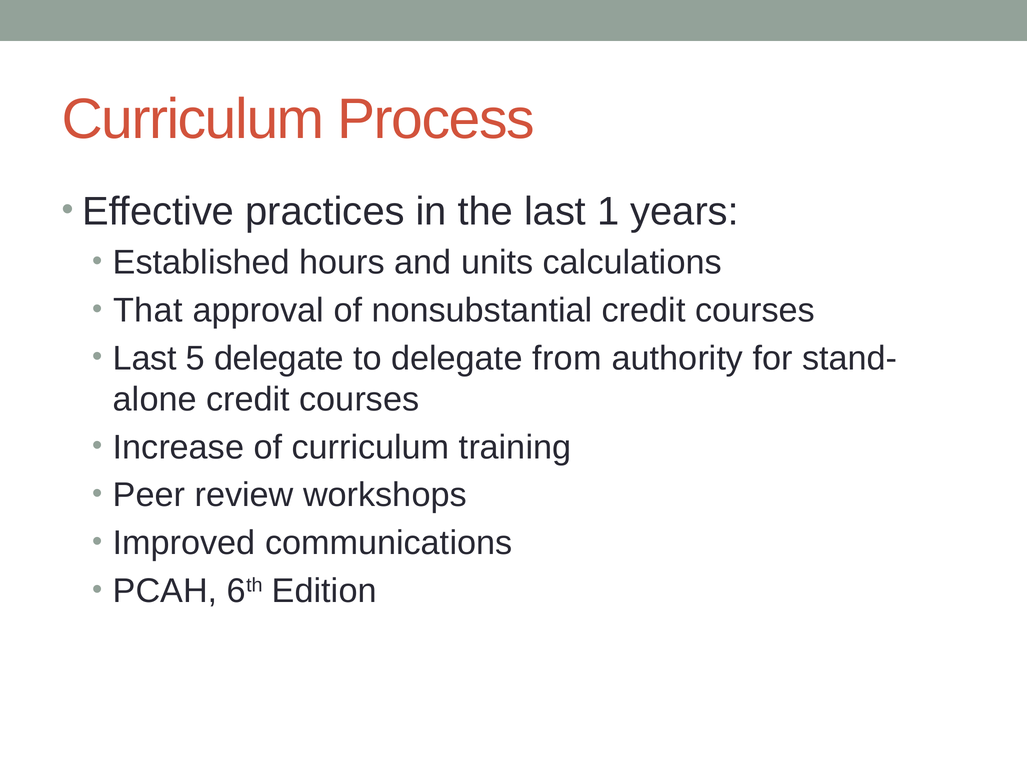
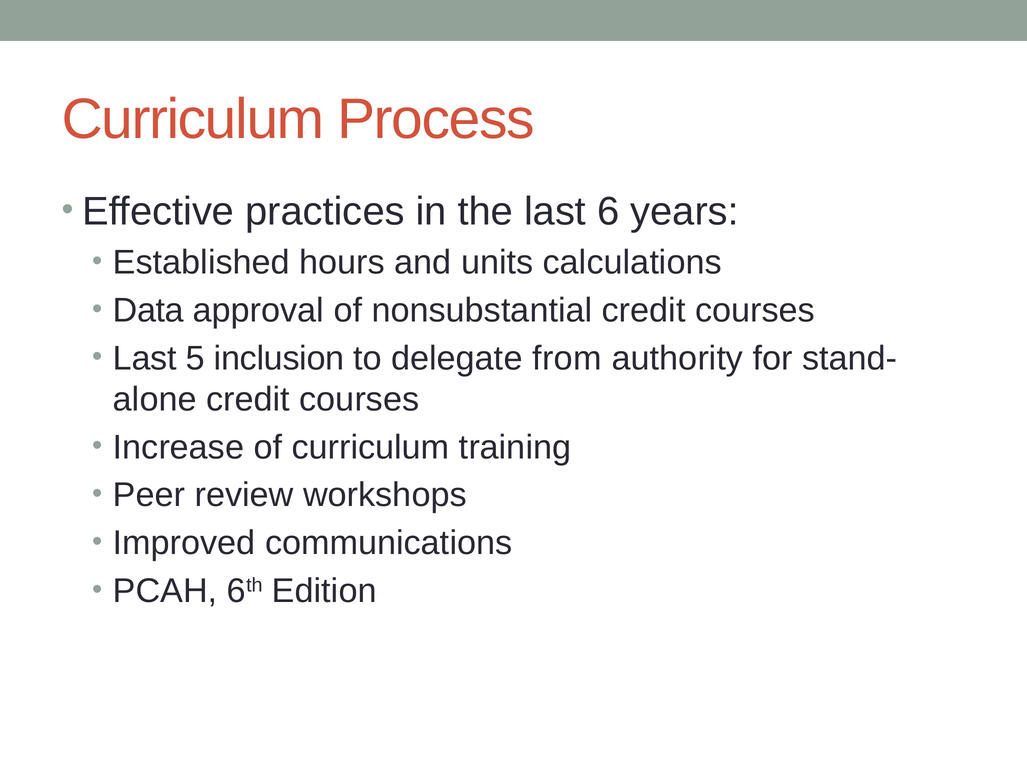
1: 1 -> 6 (608, 212)
That: That -> Data (148, 311)
5 delegate: delegate -> inclusion (279, 358)
